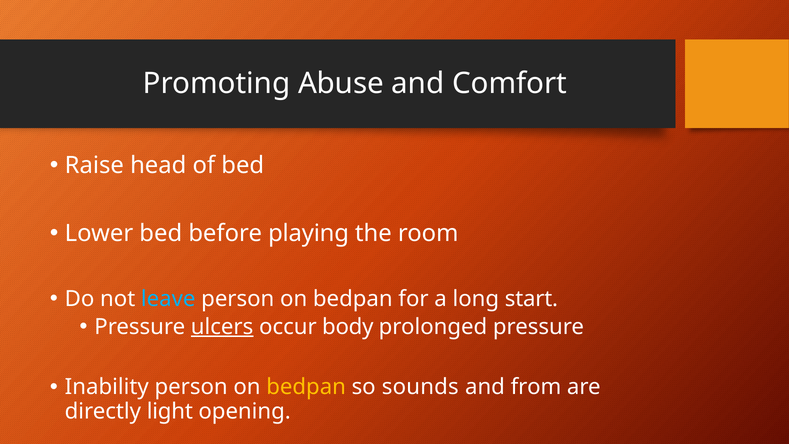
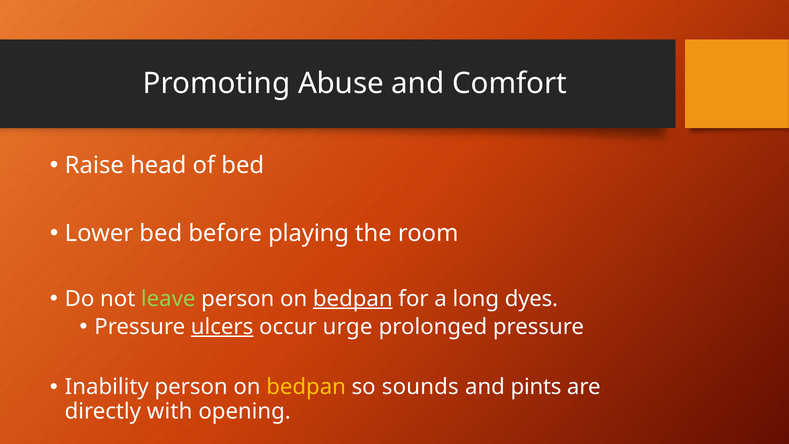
leave colour: light blue -> light green (168, 299)
bedpan underline: none -> present (353, 299)
start: start -> dyes (531, 299)
body: body -> urge (348, 327)
from: from -> pints (536, 387)
light: light -> with (170, 411)
